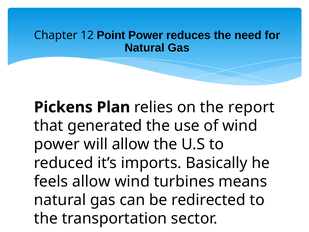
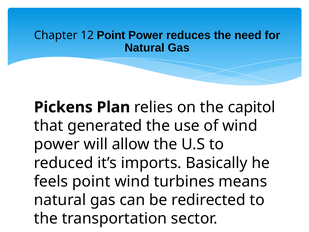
report: report -> capitol (252, 107)
feels allow: allow -> point (91, 181)
